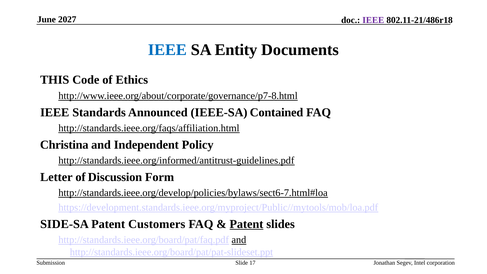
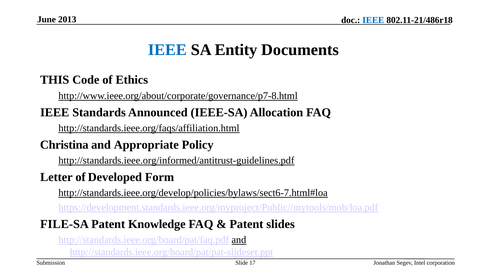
2027: 2027 -> 2013 (67, 19)
IEEE colour: purple -> blue (373, 20)
Contained: Contained -> Allocation (276, 112)
Independent: Independent -> Appropriate (146, 145)
Discussion: Discussion -> Developed (115, 177)
SIDE-SA: SIDE-SA -> FILE-SA (64, 224)
Customers: Customers -> Knowledge (157, 224)
Patent underline: present -> none (246, 224)
